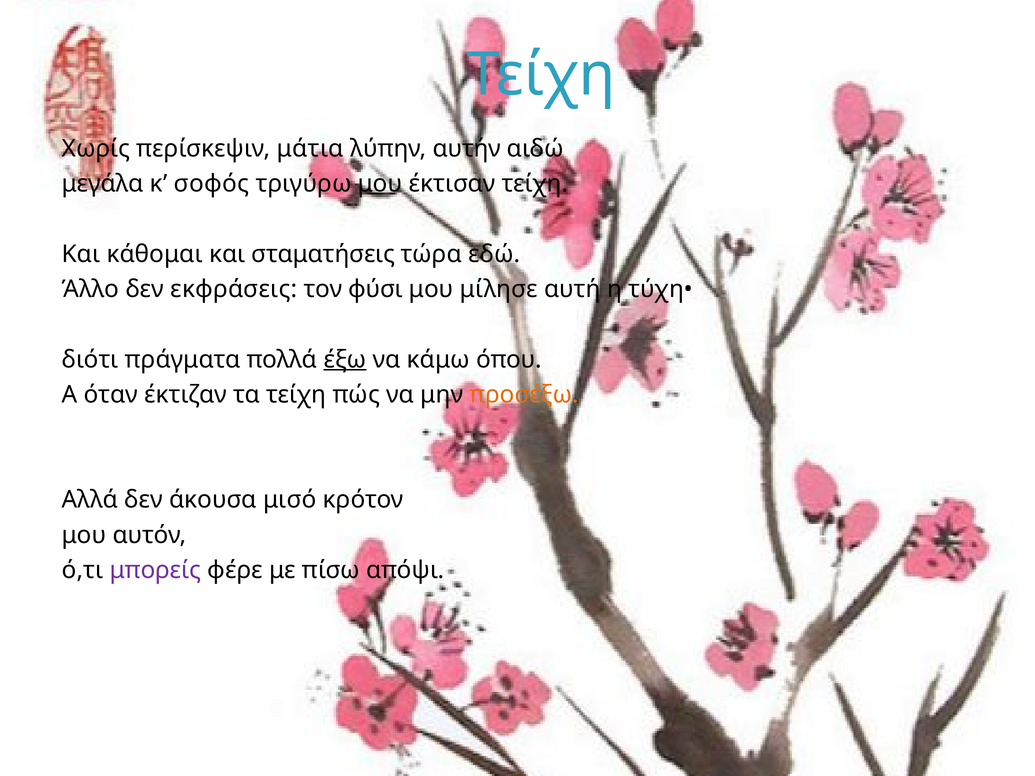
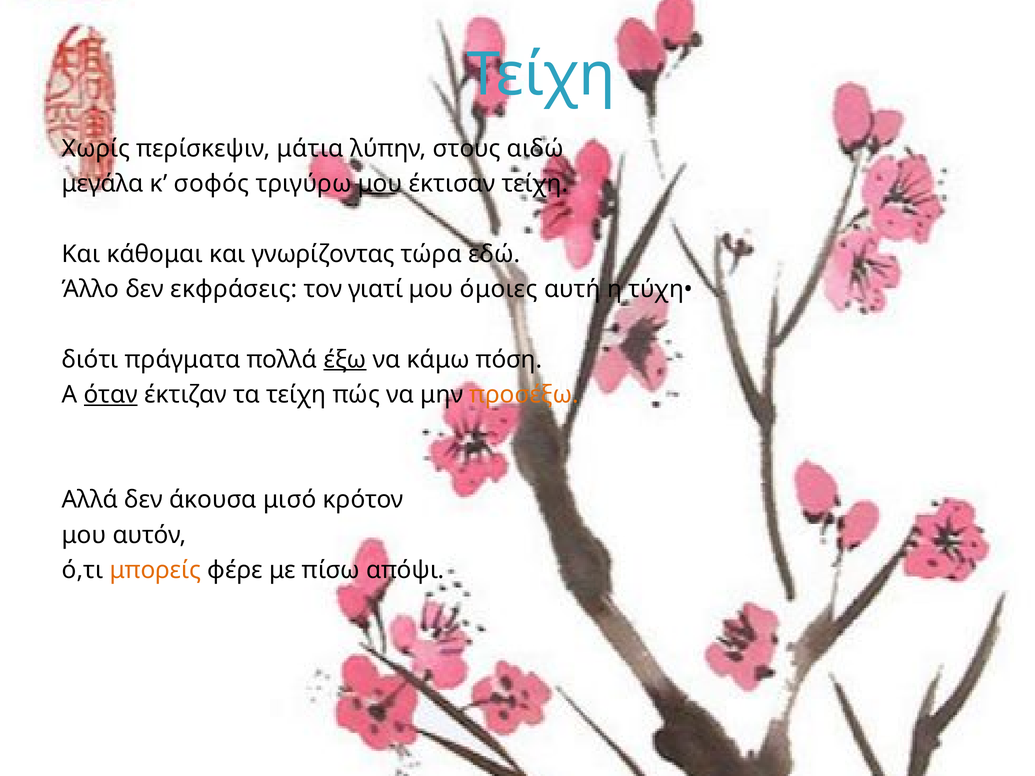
αυτήν: αυτήν -> στους (467, 149)
σταματήσεις: σταματήσεις -> γνωρίζοντας (323, 254)
φύσι: φύσι -> γιατί (376, 289)
μίλησε: μίλησε -> όμοιες (499, 289)
όπου: όπου -> πόση (509, 360)
όταν underline: none -> present (111, 395)
μπορείς colour: purple -> orange (155, 570)
